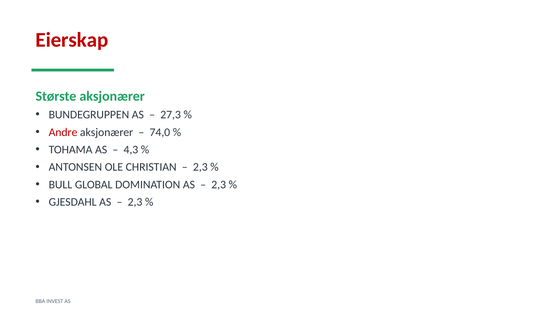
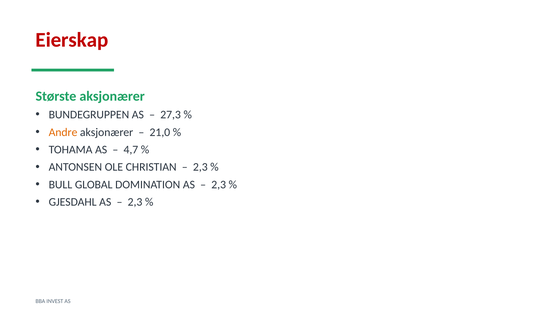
Andre colour: red -> orange (63, 132)
74,0: 74,0 -> 21,0 (160, 132)
4,3: 4,3 -> 4,7 (131, 150)
